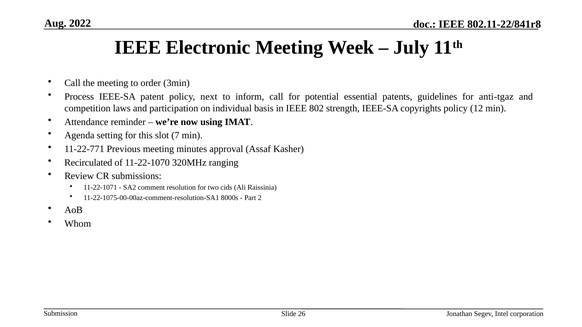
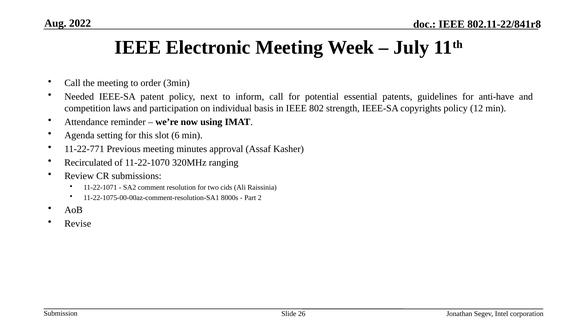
Process: Process -> Needed (79, 97)
anti-tgaz: anti-tgaz -> anti-have (496, 97)
7: 7 -> 6 (175, 136)
Whom: Whom -> Revise (78, 224)
